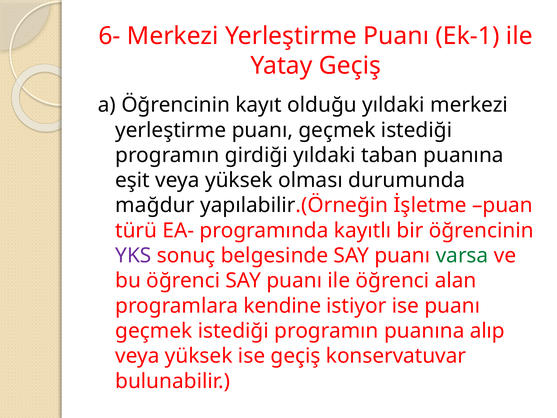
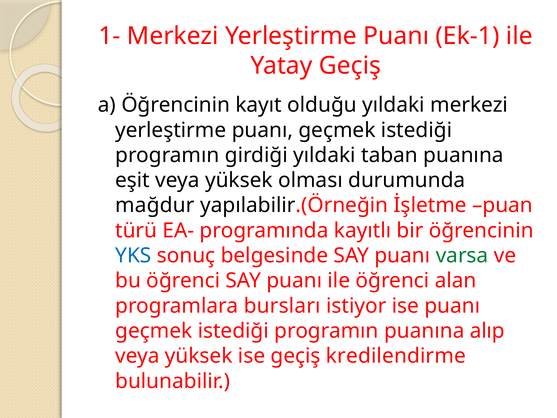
6-: 6- -> 1- (109, 36)
YKS colour: purple -> blue (133, 255)
kendine: kendine -> bursları (282, 306)
konservatuvar: konservatuvar -> kredilendirme (396, 356)
